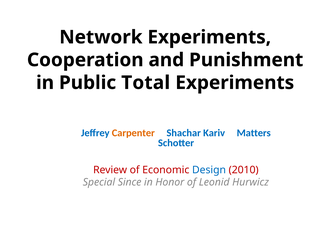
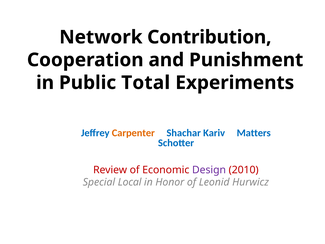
Network Experiments: Experiments -> Contribution (209, 37)
Design colour: blue -> purple (209, 170)
Since: Since -> Local (130, 182)
